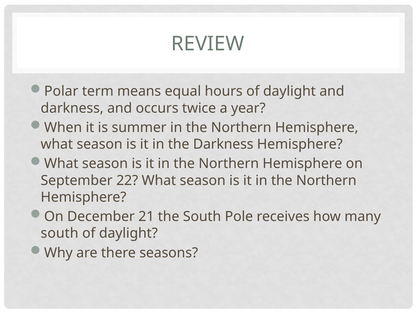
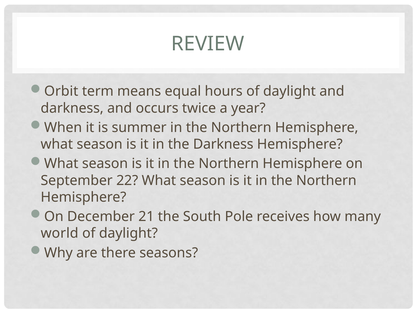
Polar: Polar -> Orbit (61, 91)
south: south -> world (60, 233)
